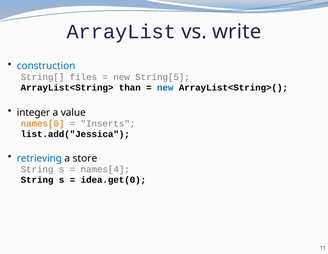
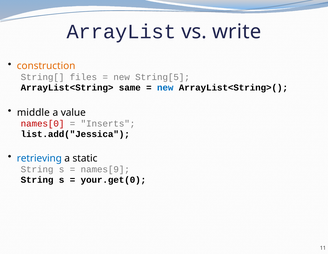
construction colour: blue -> orange (46, 66)
than: than -> same (130, 87)
integer: integer -> middle (33, 112)
names[0 colour: orange -> red (43, 123)
store: store -> static (85, 158)
names[4: names[4 -> names[9 (105, 169)
idea.get(0: idea.get(0 -> your.get(0 (113, 180)
